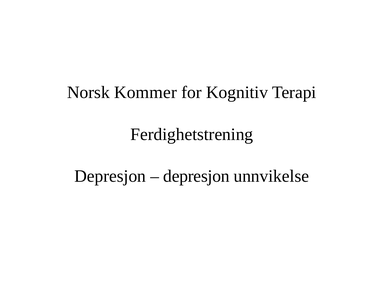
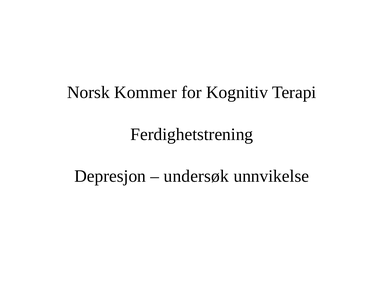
depresjon: depresjon -> undersøk (196, 176)
